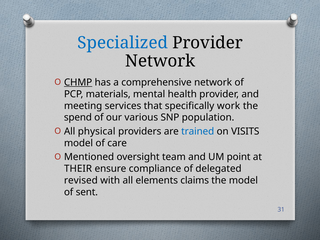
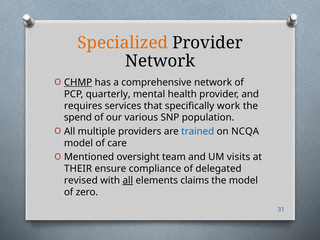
Specialized colour: blue -> orange (123, 43)
materials: materials -> quarterly (108, 94)
meeting: meeting -> requires (83, 106)
physical: physical -> multiple (97, 131)
VISITS: VISITS -> NCQA (245, 131)
point: point -> visits (239, 157)
all underline: none -> present (128, 180)
sent: sent -> zero (87, 192)
